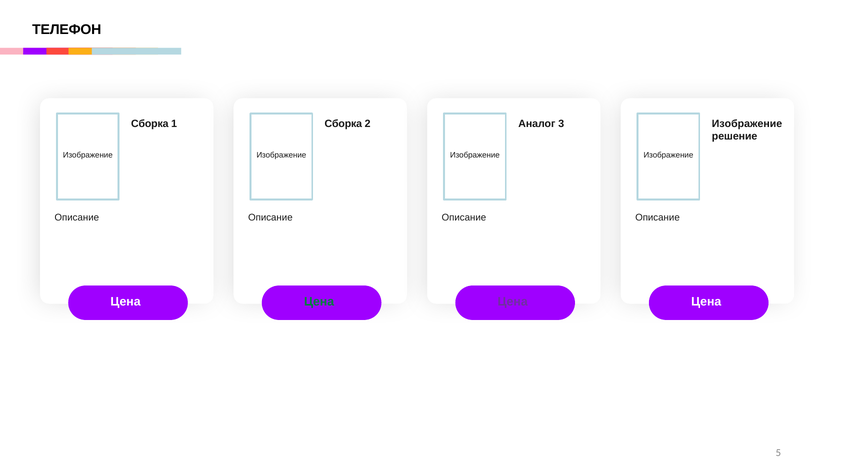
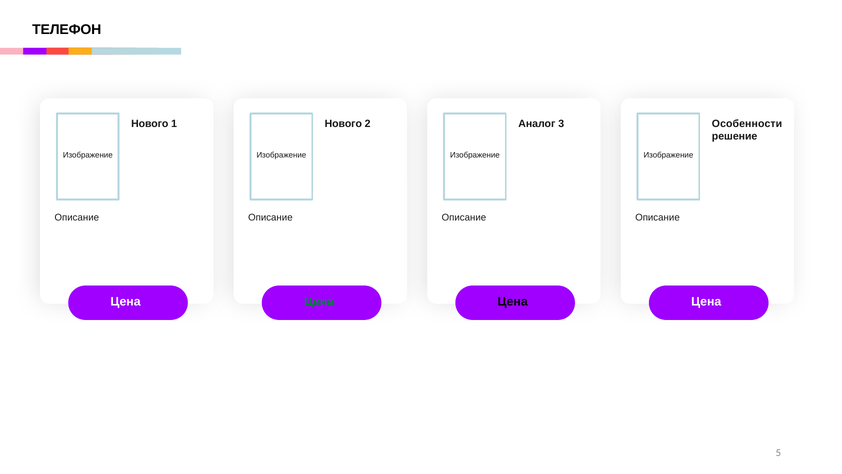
Сборка: Сборка -> Нового (150, 124)
Сборка: Сборка -> Нового (343, 124)
Изображение: Изображение -> Особенности (747, 124)
Цена colour: purple -> black (513, 302)
